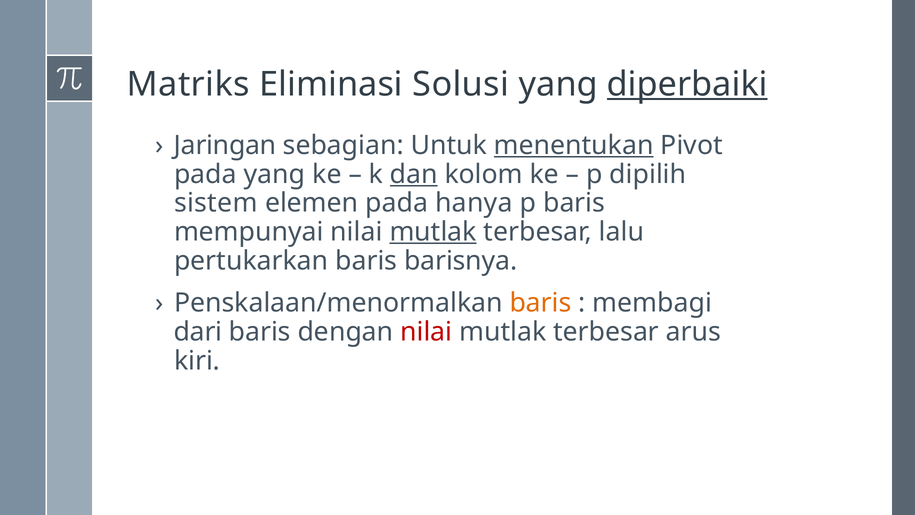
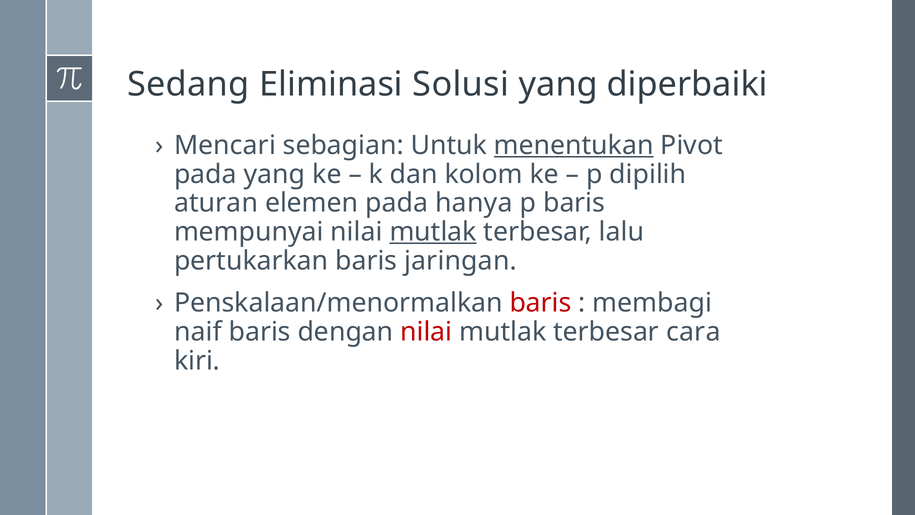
Matriks: Matriks -> Sedang (188, 84)
diperbaiki underline: present -> none (687, 84)
Jaringan: Jaringan -> Mencari (225, 145)
dan underline: present -> none (414, 174)
sistem: sistem -> aturan (216, 203)
barisnya: barisnya -> jaringan (461, 261)
baris colour: orange -> red (541, 303)
dari: dari -> naif (198, 332)
arus: arus -> cara (693, 332)
